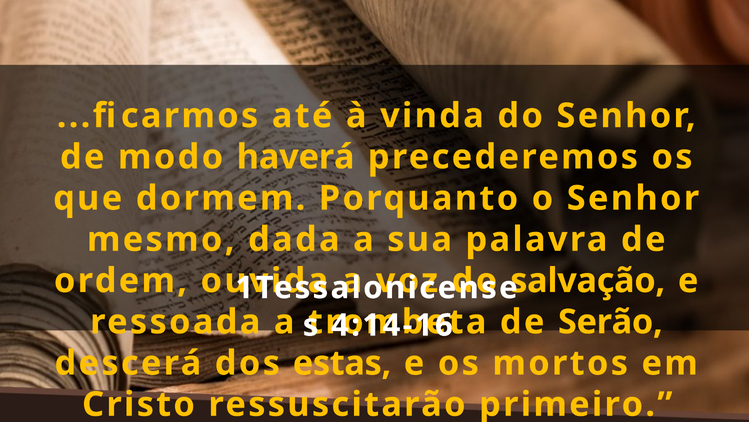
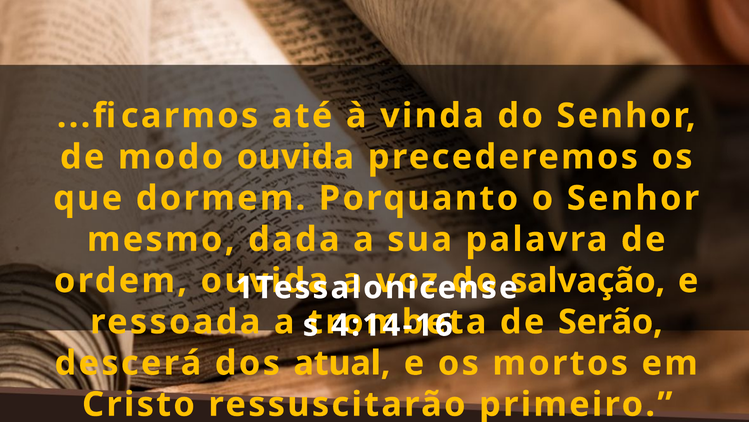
modo haverá: haverá -> ouvida (295, 157)
estas: estas -> atual (342, 363)
